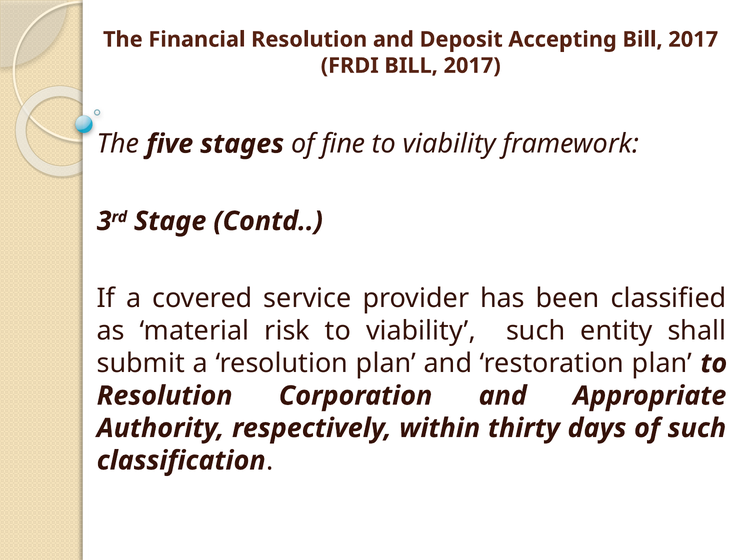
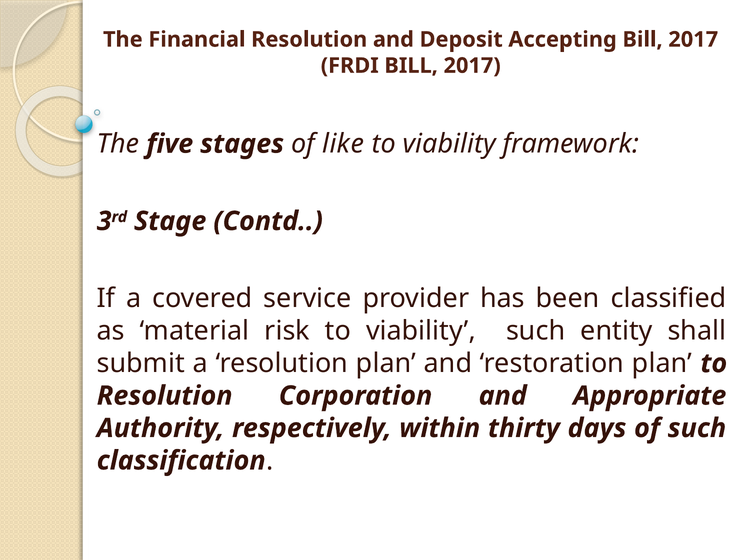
fine: fine -> like (343, 144)
